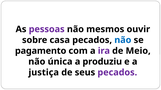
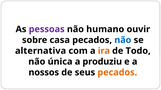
mesmos: mesmos -> humano (105, 29)
pagamento: pagamento -> alternativa (41, 51)
ira colour: purple -> orange (104, 51)
Meio: Meio -> Todo (138, 51)
justiça: justiça -> nossos (44, 73)
pecados colour: purple -> orange (117, 73)
